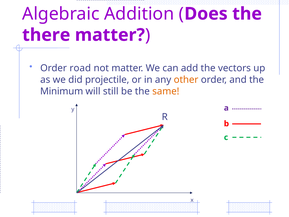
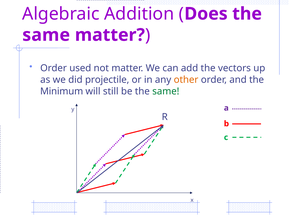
there: there -> same (46, 35)
road: road -> used (80, 68)
same colour: orange -> green (166, 91)
